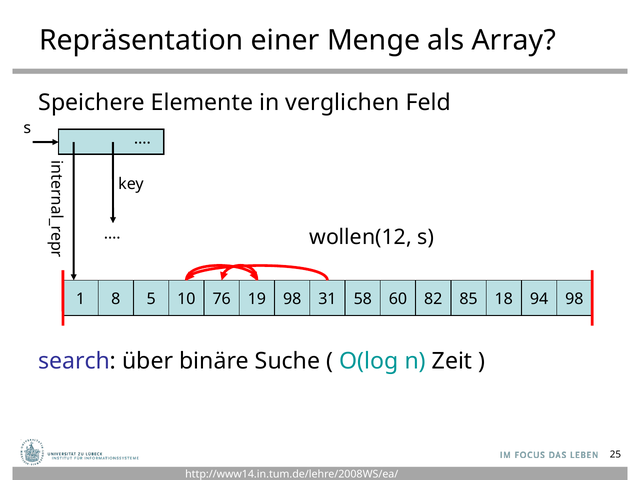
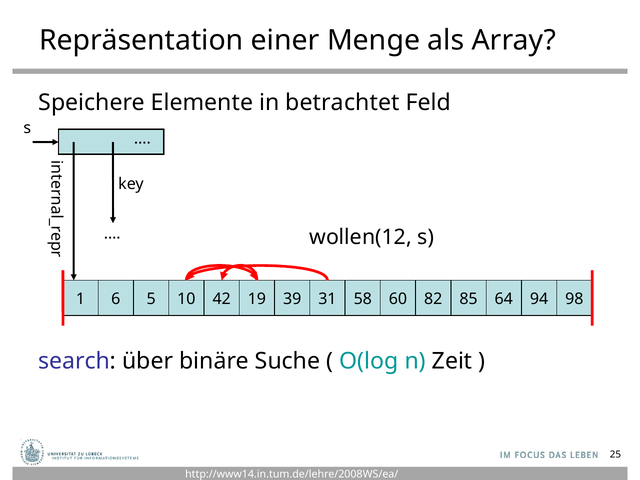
verglichen: verglichen -> betrachtet (342, 102)
8: 8 -> 6 (116, 299)
76: 76 -> 42 (222, 299)
5 98: 98 -> 39 (292, 299)
18: 18 -> 64 (504, 299)
